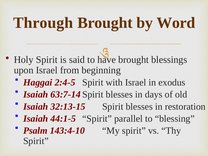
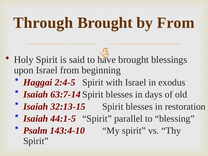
by Word: Word -> From (176, 23)
